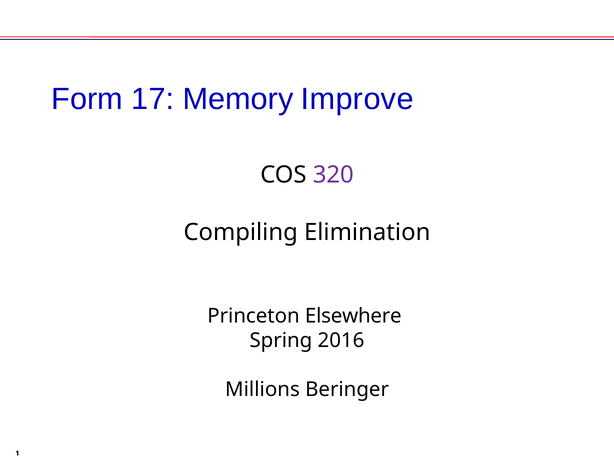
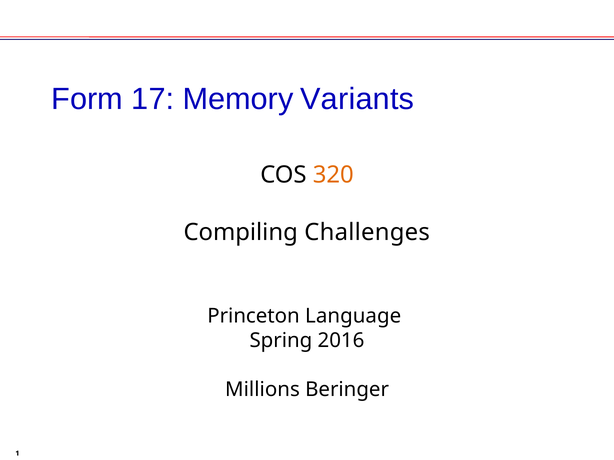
Improve: Improve -> Variants (357, 99)
320 colour: purple -> orange (333, 175)
Elimination: Elimination -> Challenges (367, 232)
Elsewhere: Elsewhere -> Language (353, 316)
